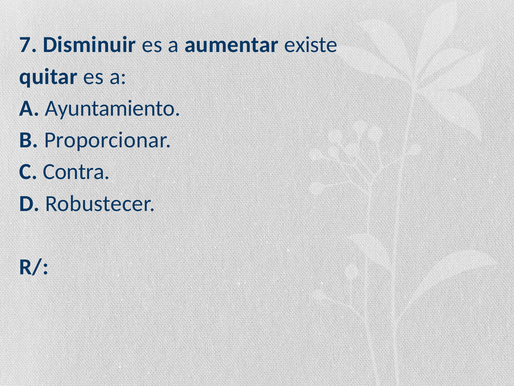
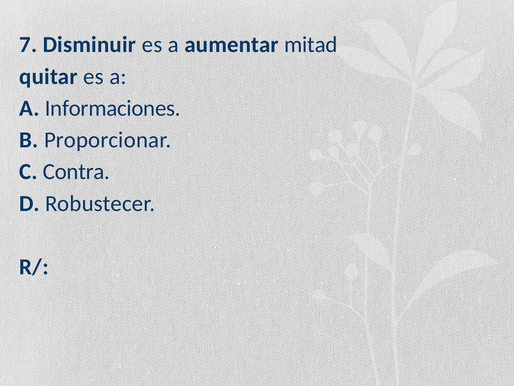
existe: existe -> mitad (311, 45)
Ayuntamiento: Ayuntamiento -> Informaciones (113, 108)
